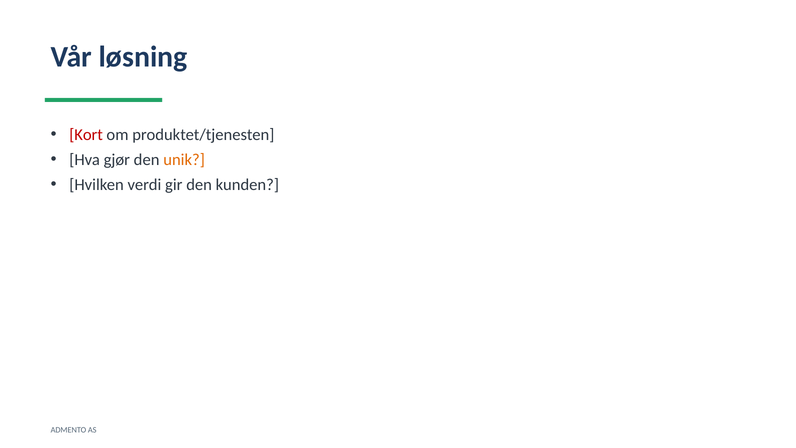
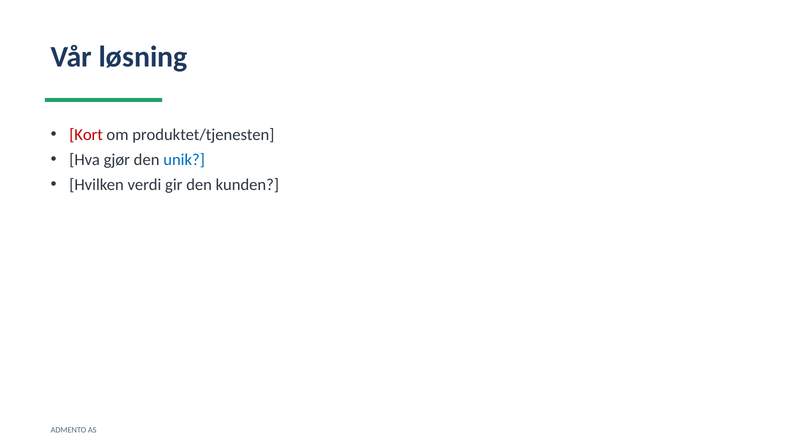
unik colour: orange -> blue (184, 160)
